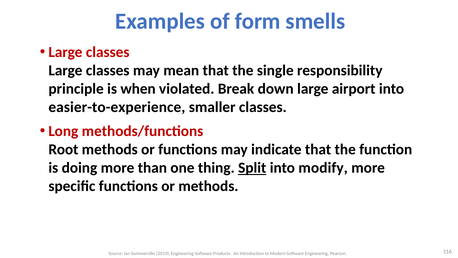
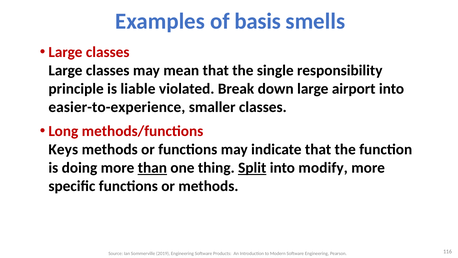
form: form -> basis (258, 21)
when: when -> liable (138, 89)
Root: Root -> Keys (63, 149)
than underline: none -> present (152, 168)
